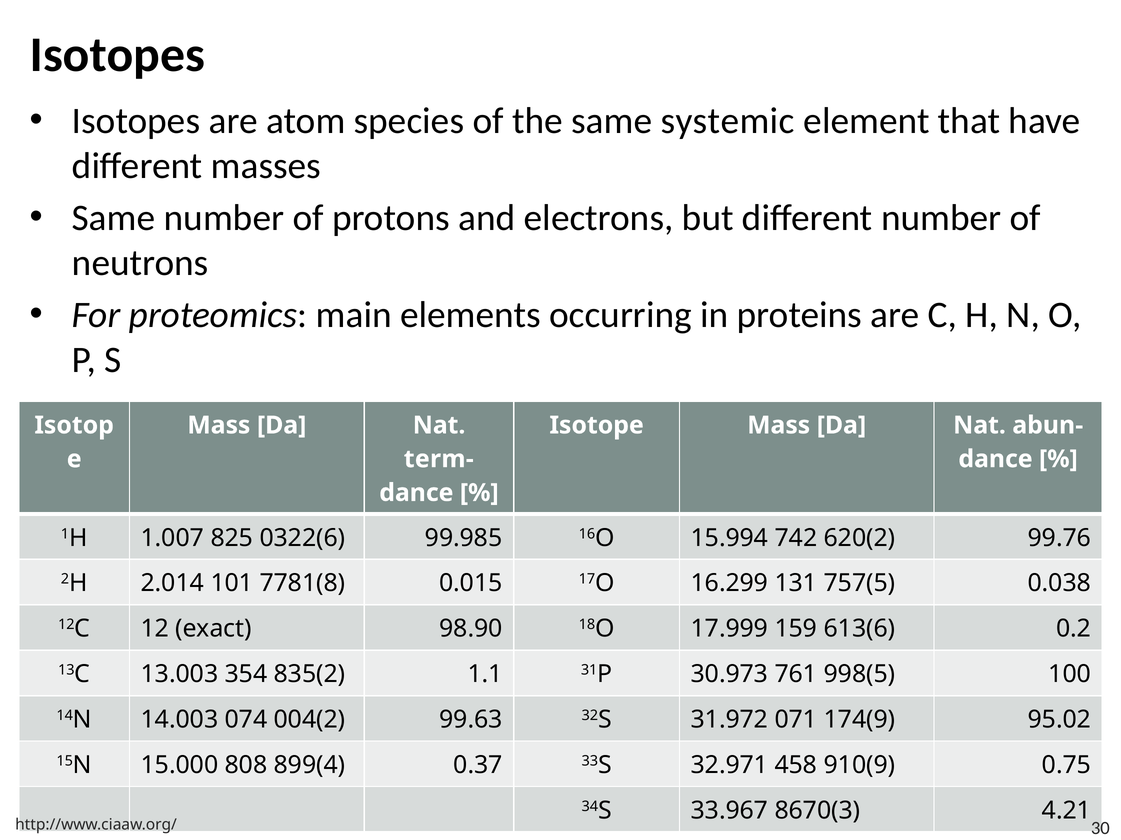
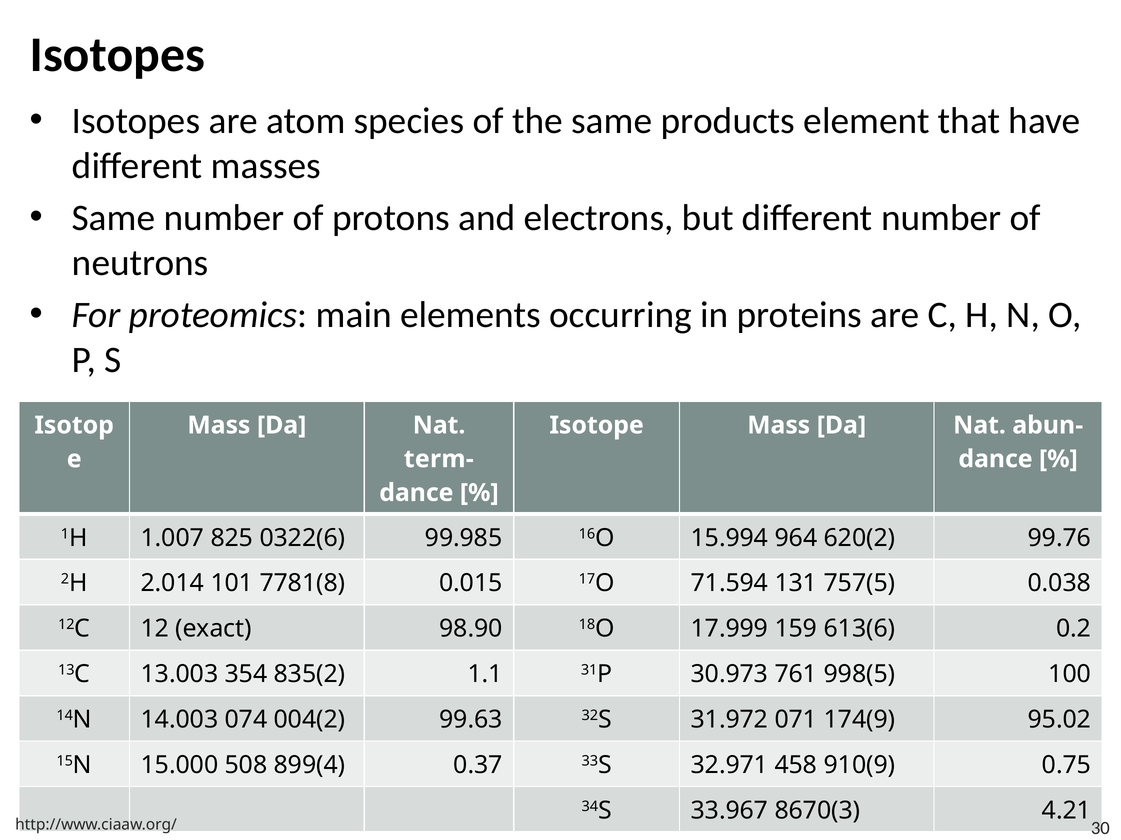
systemic: systemic -> products (728, 121)
742: 742 -> 964 (796, 538)
16.299: 16.299 -> 71.594 (729, 584)
808: 808 -> 508 (246, 766)
